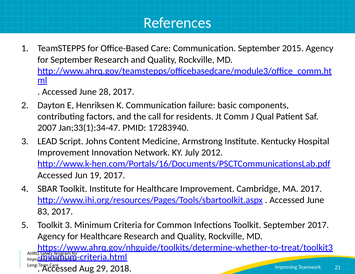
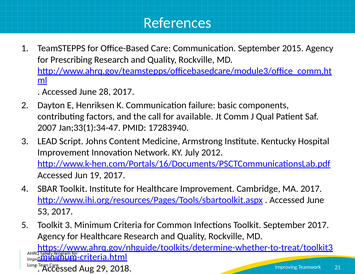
for September: September -> Prescribing (71, 60)
residents: residents -> available (195, 117)
83: 83 -> 53 (43, 212)
